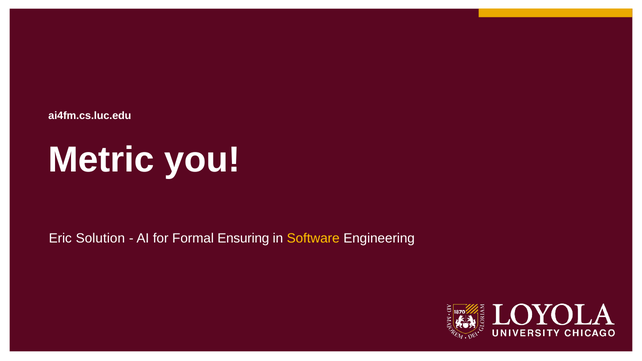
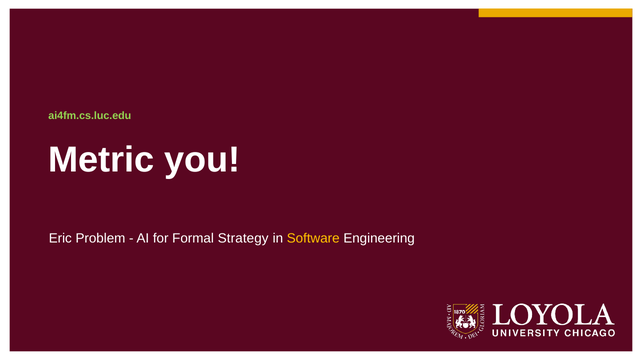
ai4fm.cs.luc.edu colour: white -> light green (90, 116)
Solution: Solution -> Problem (100, 238)
Ensuring: Ensuring -> Strategy (243, 238)
